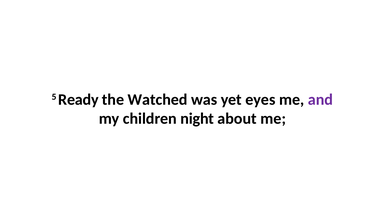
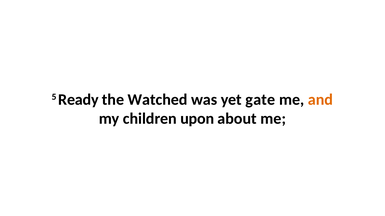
eyes: eyes -> gate (260, 100)
and colour: purple -> orange (320, 100)
night: night -> upon (197, 119)
